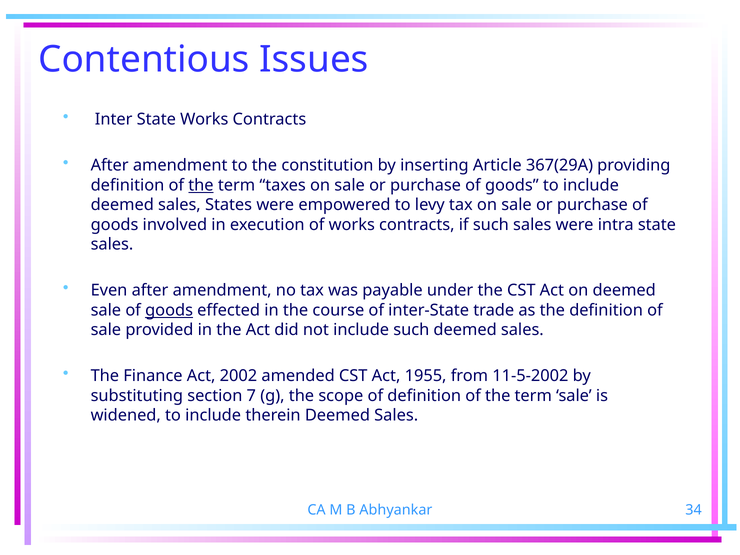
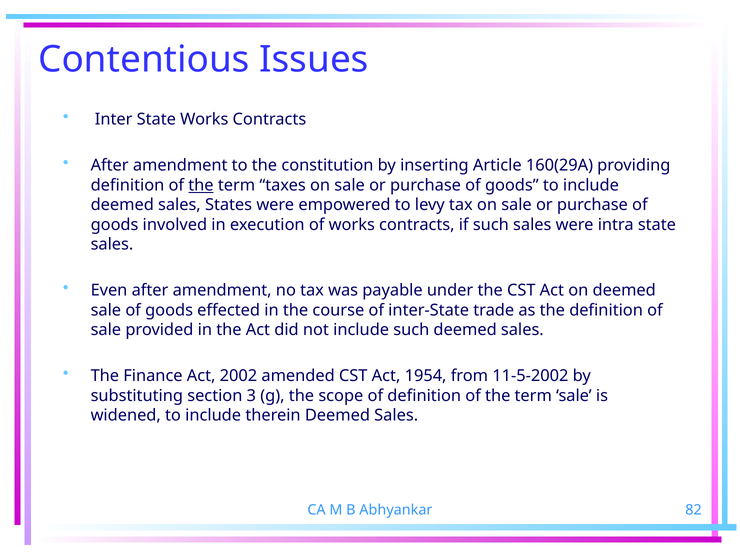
367(29A: 367(29A -> 160(29A (559, 166)
goods underline: present -> none (169, 310)
1955: 1955 -> 1954 (426, 376)
7: 7 -> 3 (251, 396)
34: 34 -> 82 (694, 510)
